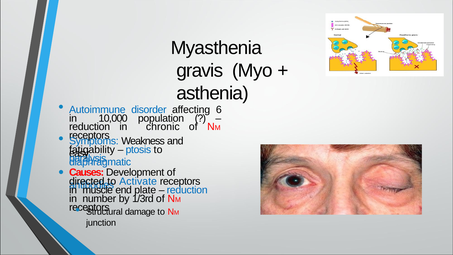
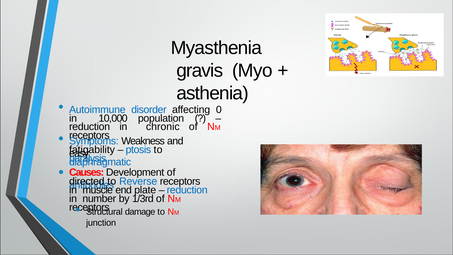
6: 6 -> 0 (219, 110)
Activate: Activate -> Reverse (138, 181)
